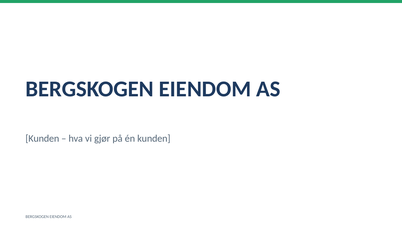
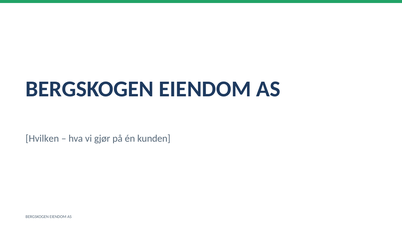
Kunden: Kunden -> Hvilken (42, 138)
